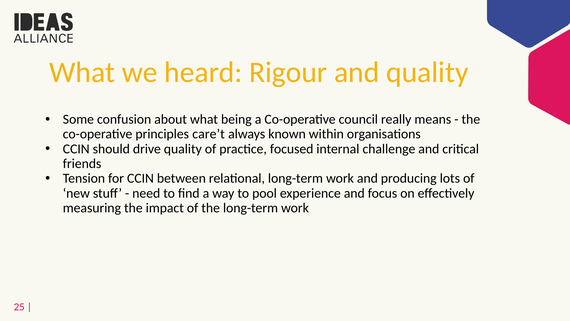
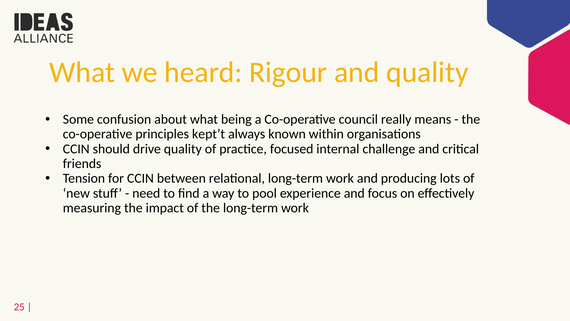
care’t: care’t -> kept’t (209, 134)
